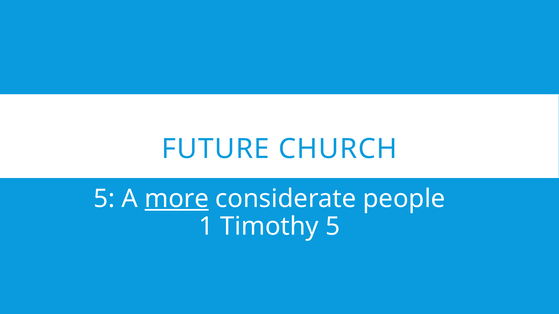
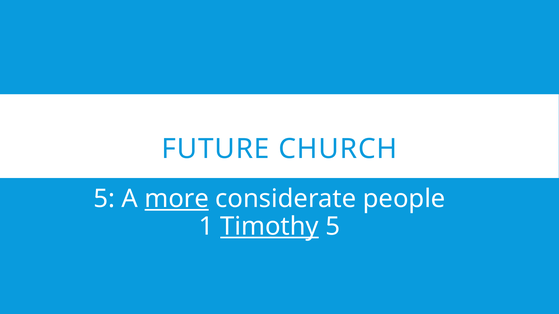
Timothy underline: none -> present (269, 227)
